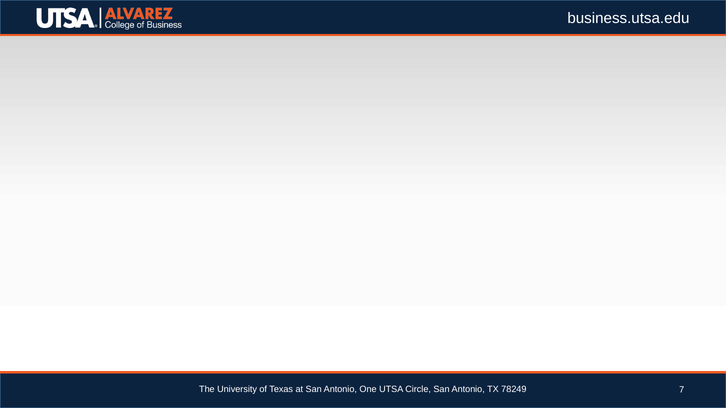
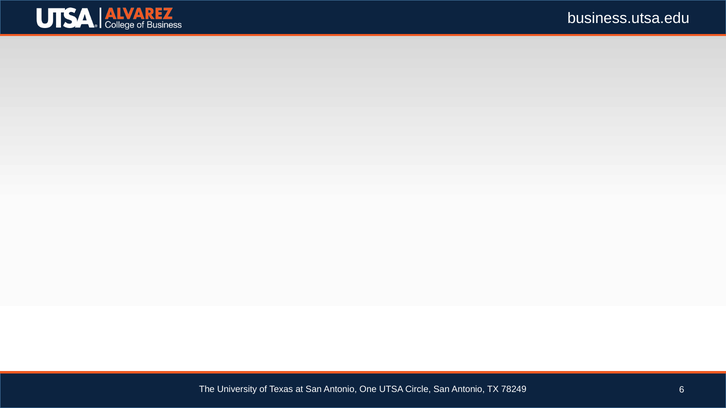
7: 7 -> 6 (682, 390)
